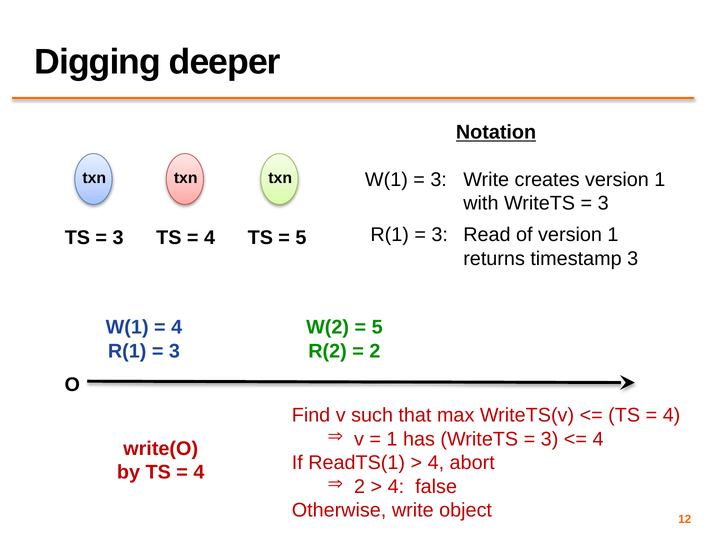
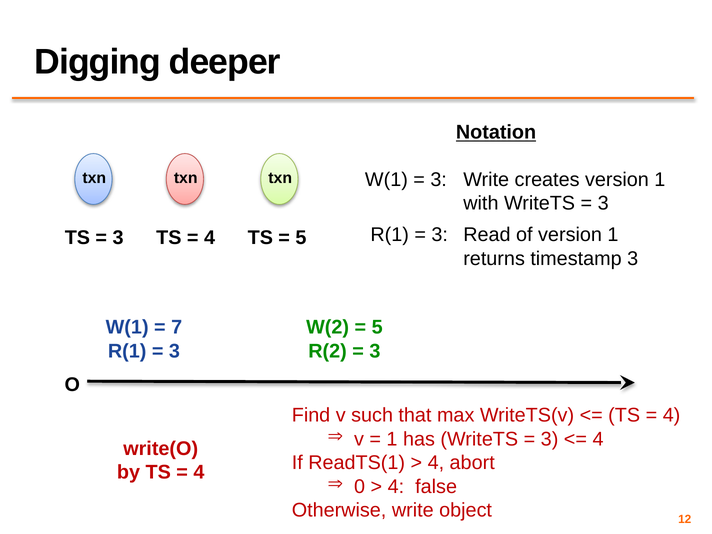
4: 4 -> 7 (177, 327)
2: 2 -> 3 (375, 351)
2: 2 -> 0 (360, 487)
